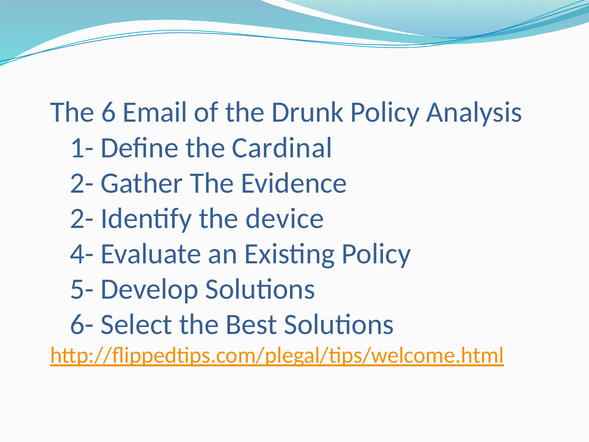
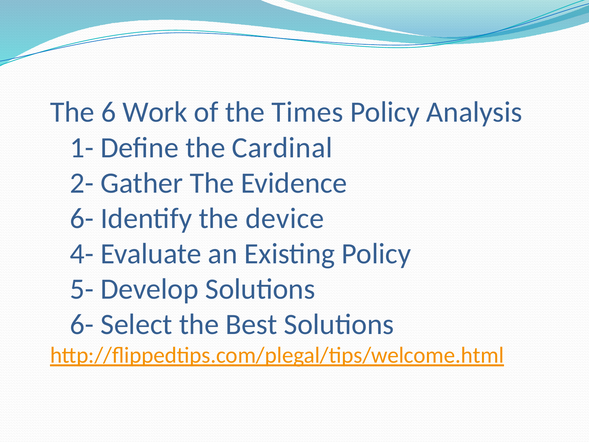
Email: Email -> Work (155, 112)
Drunk: Drunk -> Times (308, 112)
2-: 2- -> 6- (82, 218)
